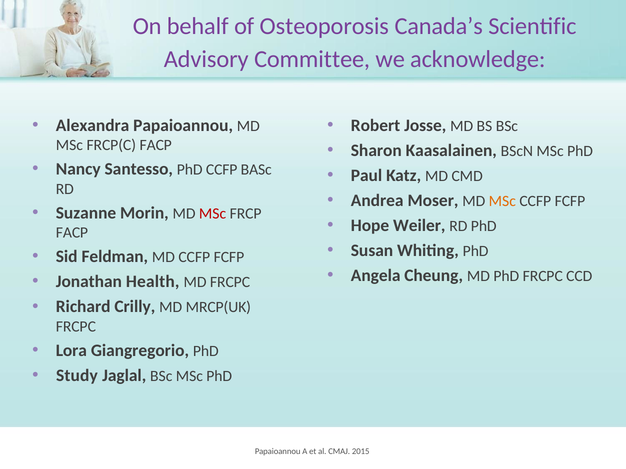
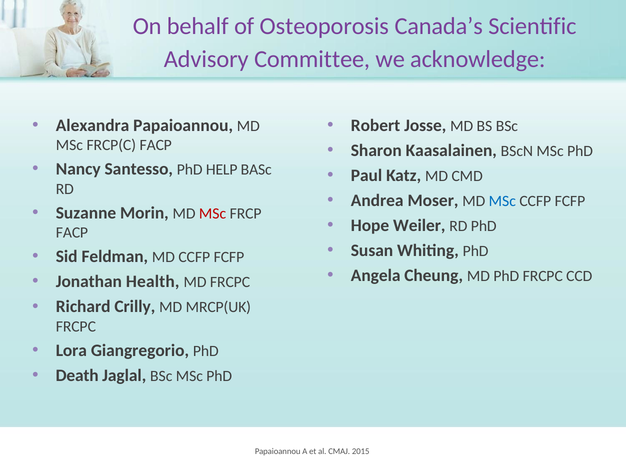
PhD CCFP: CCFP -> HELP (222, 170)
MSc colour: orange -> blue (502, 201)
Study: Study -> Death (77, 376)
